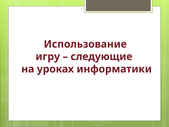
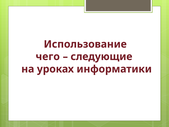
игру: игру -> чего (48, 57)
